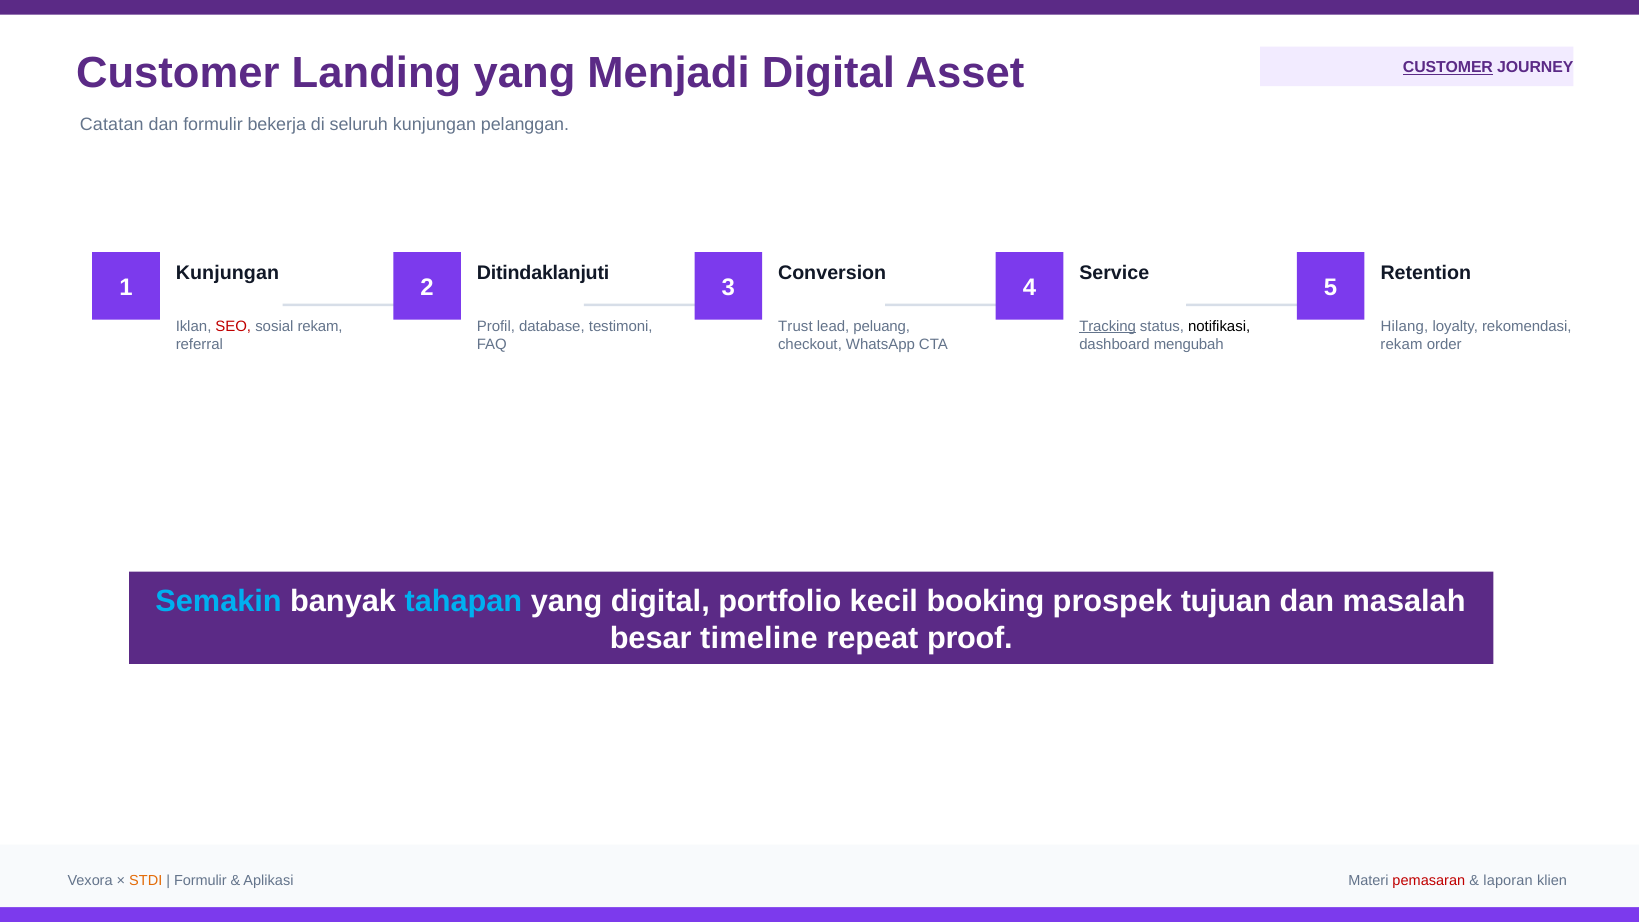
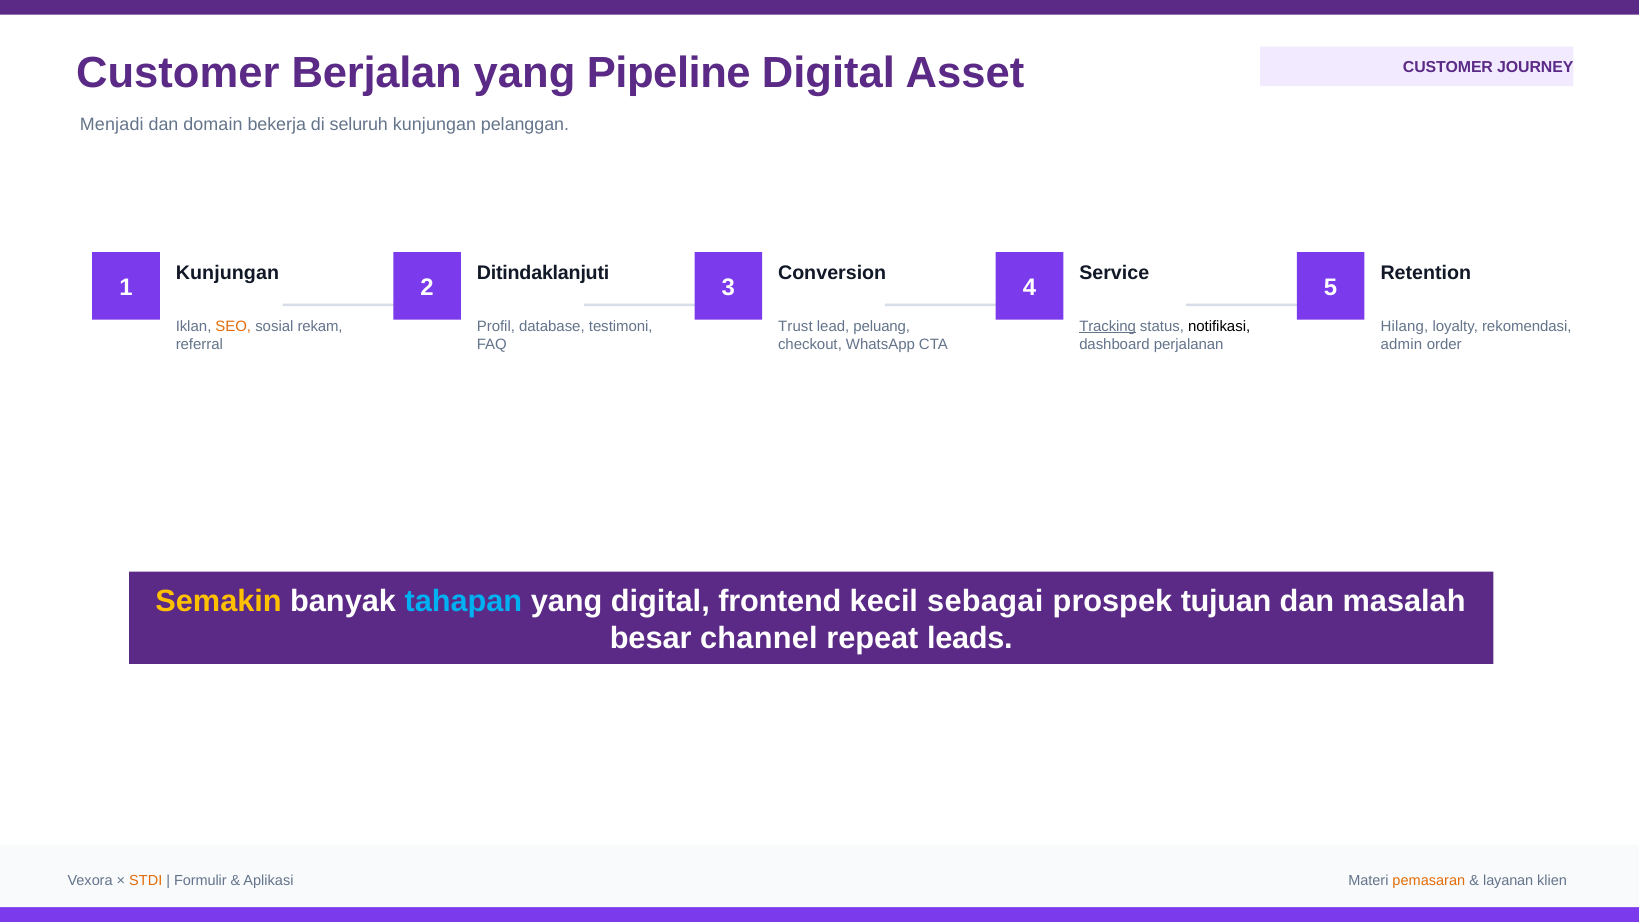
Landing: Landing -> Berjalan (377, 73)
Menjadi: Menjadi -> Pipeline (669, 73)
CUSTOMER underline: present -> none (1448, 67)
Catatan: Catatan -> Menjadi (112, 124)
dan formulir: formulir -> domain (213, 124)
SEO colour: red -> orange (233, 326)
mengubah: mengubah -> perjalanan (1189, 344)
rekam: rekam -> admin (1401, 344)
Semakin colour: light blue -> yellow (219, 601)
portfolio: portfolio -> frontend (780, 601)
booking: booking -> sebagai (985, 601)
timeline: timeline -> channel (759, 638)
proof: proof -> leads (970, 638)
pemasaran colour: red -> orange (1429, 881)
laporan: laporan -> layanan (1508, 881)
